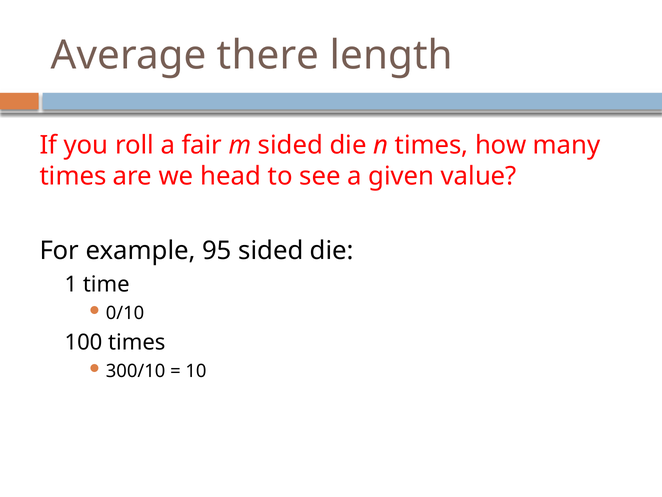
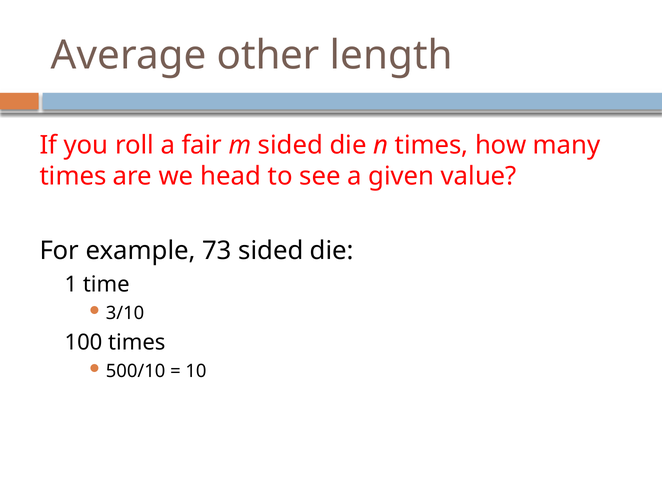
there: there -> other (268, 55)
95: 95 -> 73 (217, 251)
0/10: 0/10 -> 3/10 (125, 313)
300/10: 300/10 -> 500/10 (136, 371)
